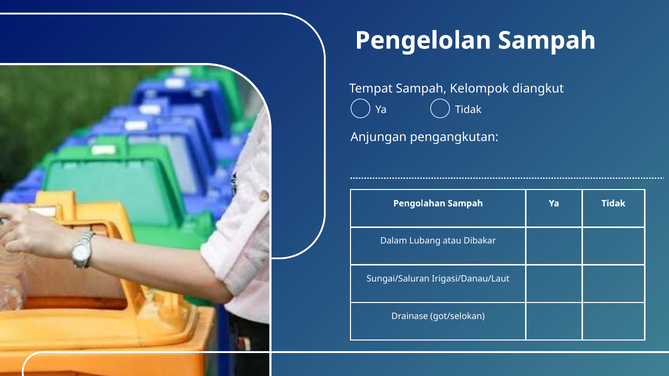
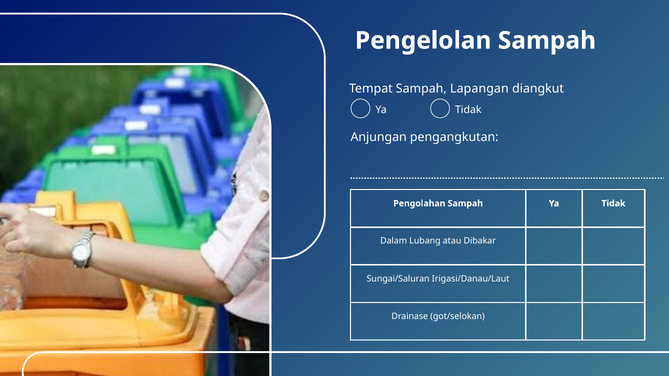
Kelompok: Kelompok -> Lapangan (479, 89)
